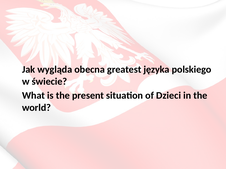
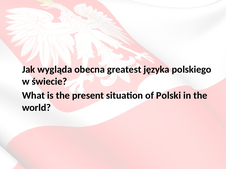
Dzieci: Dzieci -> Polski (169, 96)
